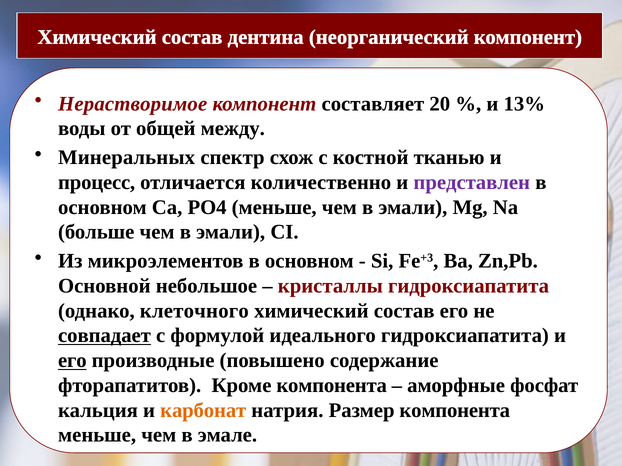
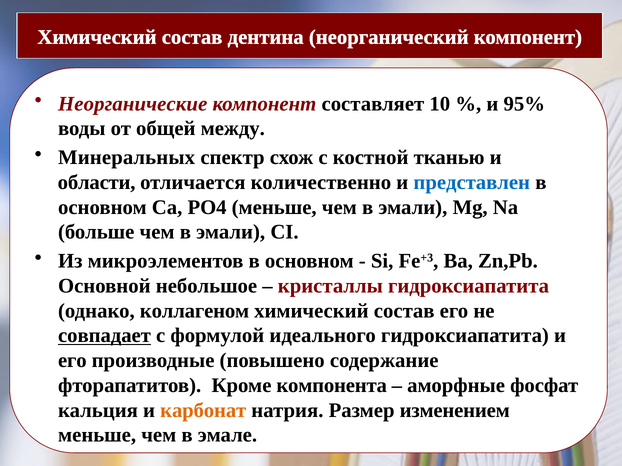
Нерастворимое: Нерастворимое -> Неорганические (133, 104)
20: 20 -> 10 (440, 104)
13%: 13% -> 95% (524, 104)
процесс: процесс -> области (97, 183)
представлен colour: purple -> blue (472, 183)
клеточного: клеточного -> коллагеном (195, 311)
его underline: present -> none (72, 361)
Размер компонента: компонента -> изменением (455, 411)
